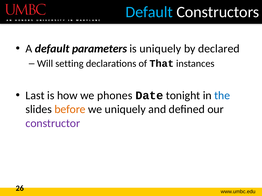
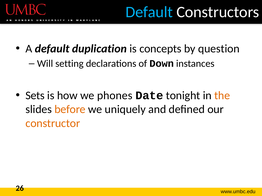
parameters: parameters -> duplication (99, 49)
is uniquely: uniquely -> concepts (160, 49)
declared: declared -> question (219, 49)
That: That -> Down (162, 64)
Last: Last -> Sets (35, 96)
the colour: blue -> orange (222, 96)
constructor colour: purple -> orange (53, 124)
